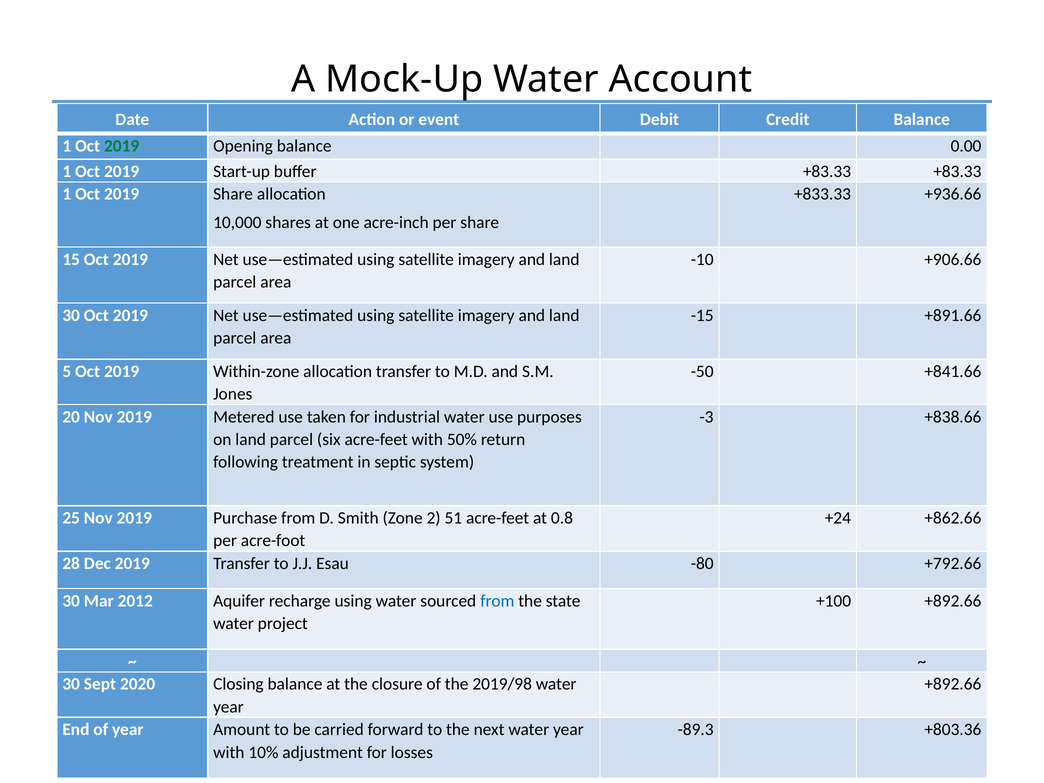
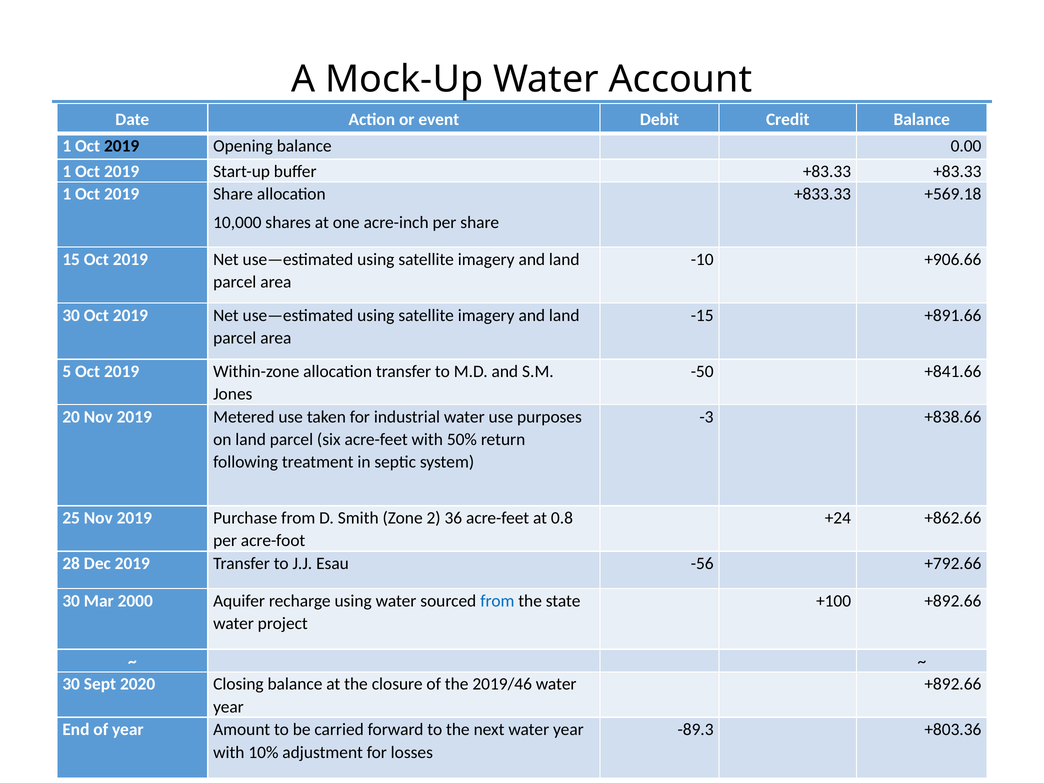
2019 colour: green -> black (122, 146)
+936.66: +936.66 -> +569.18 (953, 194)
51: 51 -> 36 (453, 518)
-80: -80 -> -56 (702, 563)
2012: 2012 -> 2000 (135, 601)
2019/98: 2019/98 -> 2019/46 (502, 684)
